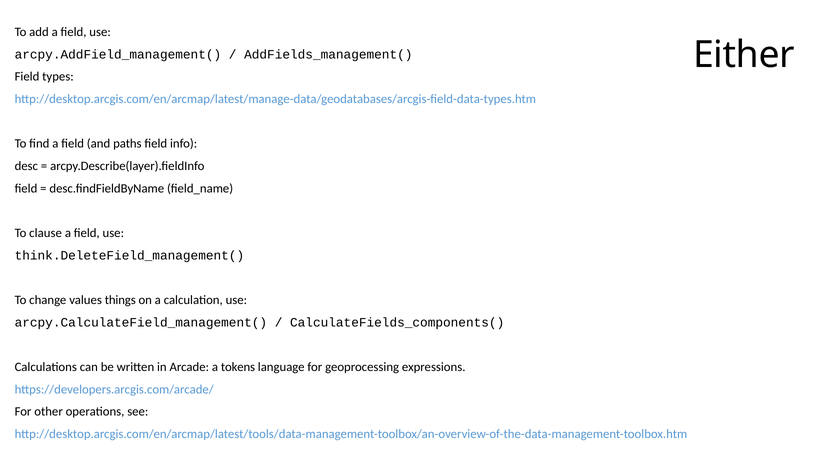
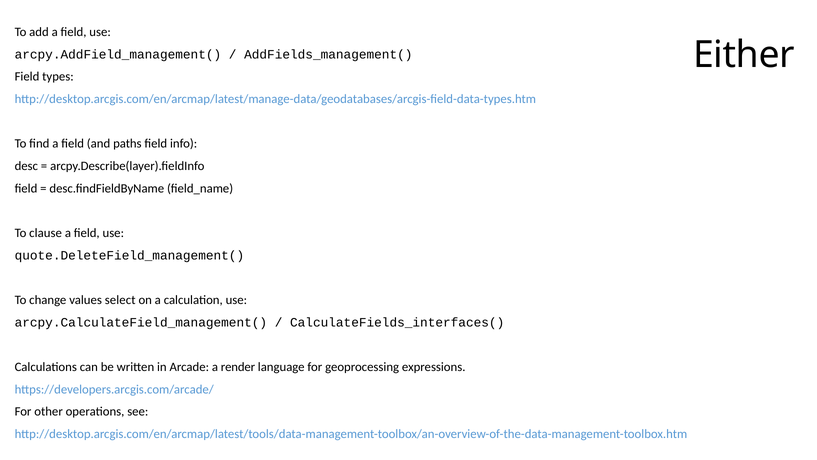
think.DeleteField_management(: think.DeleteField_management( -> quote.DeleteField_management( (129, 255)
things: things -> select (120, 300)
CalculateFields_components(: CalculateFields_components( -> CalculateFields_interfaces( (397, 322)
tokens: tokens -> render (238, 367)
